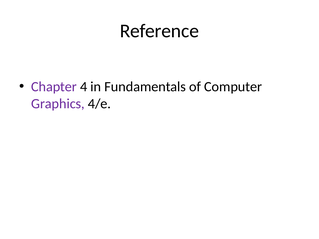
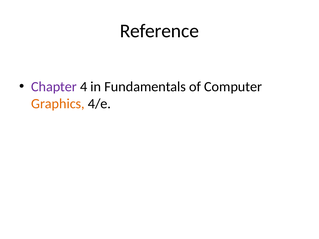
Graphics colour: purple -> orange (58, 104)
